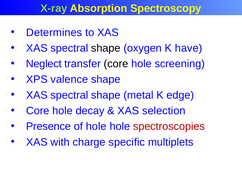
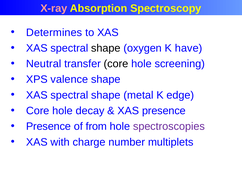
X-ray colour: light green -> pink (54, 8)
Neglect: Neglect -> Neutral (44, 64)
XAS selection: selection -> presence (164, 111)
of hole: hole -> from (96, 127)
spectroscopies colour: red -> purple (169, 127)
specific: specific -> number (127, 142)
